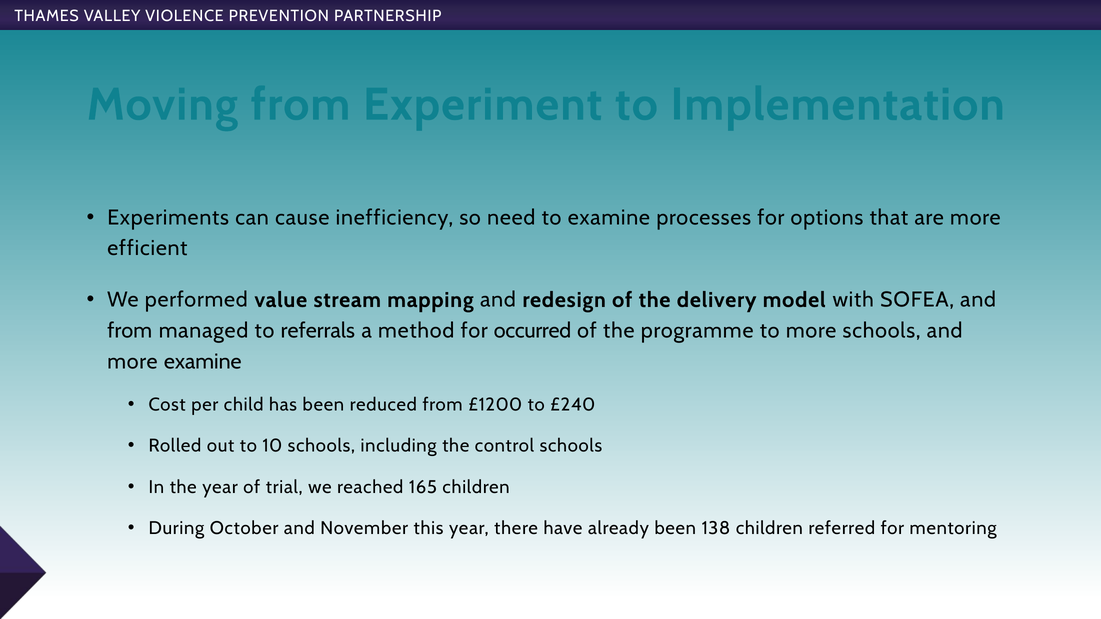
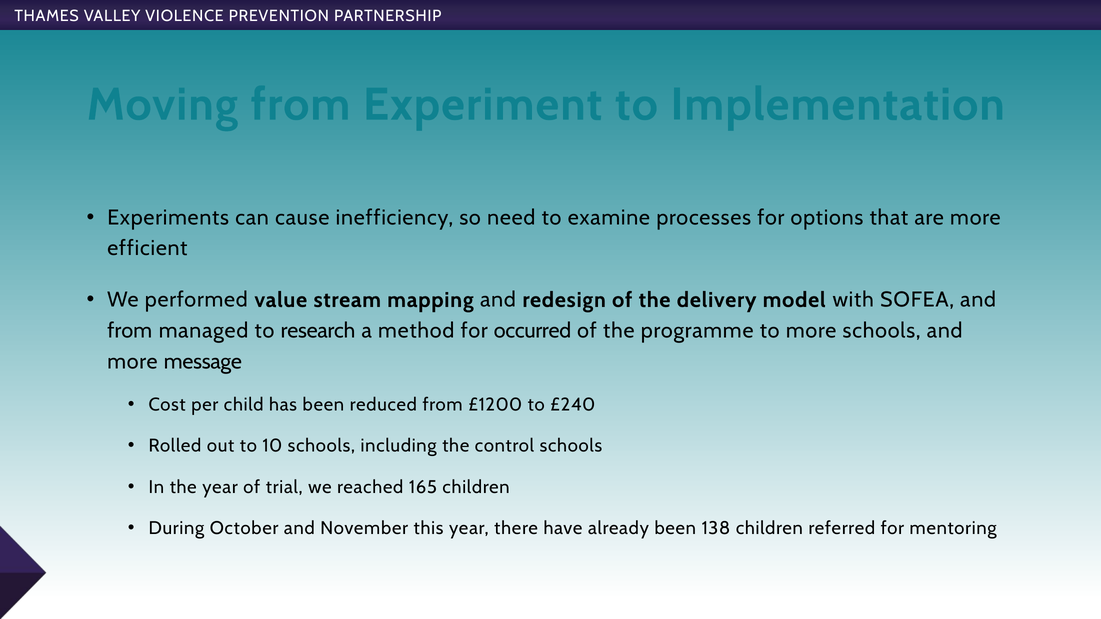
referrals: referrals -> research (318, 331)
more examine: examine -> message (203, 362)
